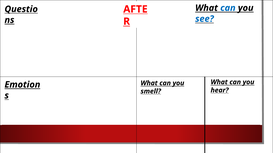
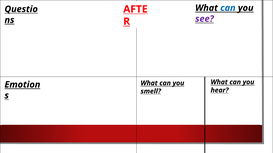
see colour: blue -> purple (204, 19)
